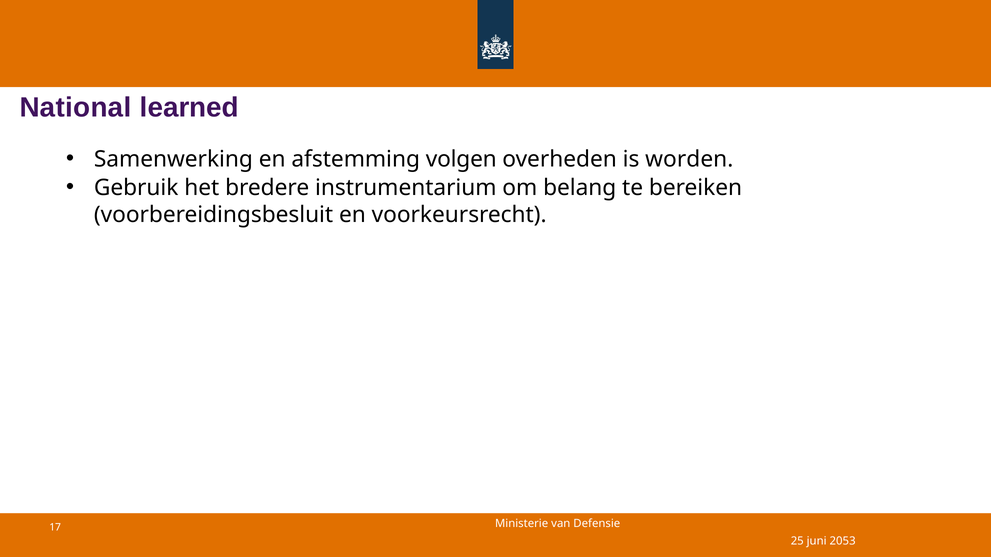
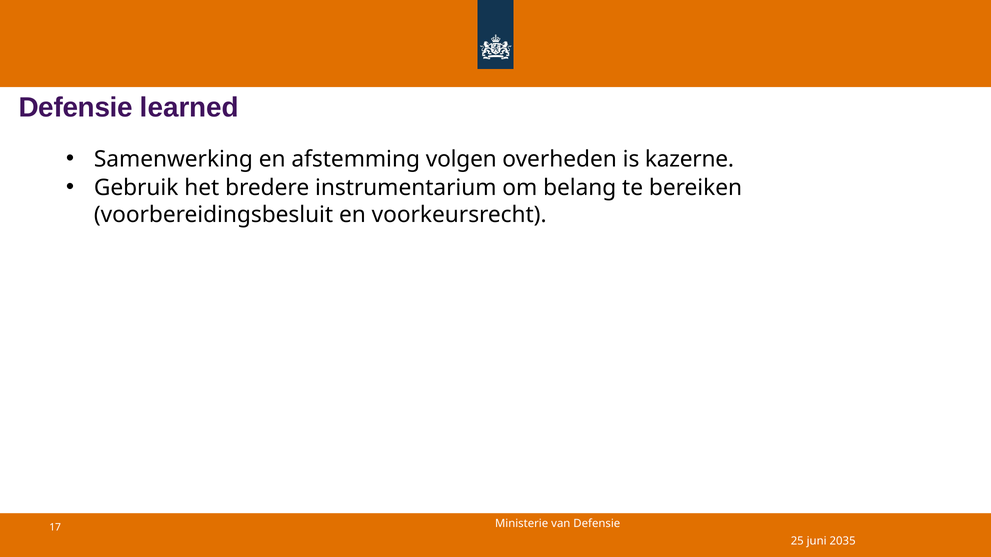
National: National -> Defensie (76, 108)
worden: worden -> kazerne (689, 159)
2053: 2053 -> 2035 (843, 541)
